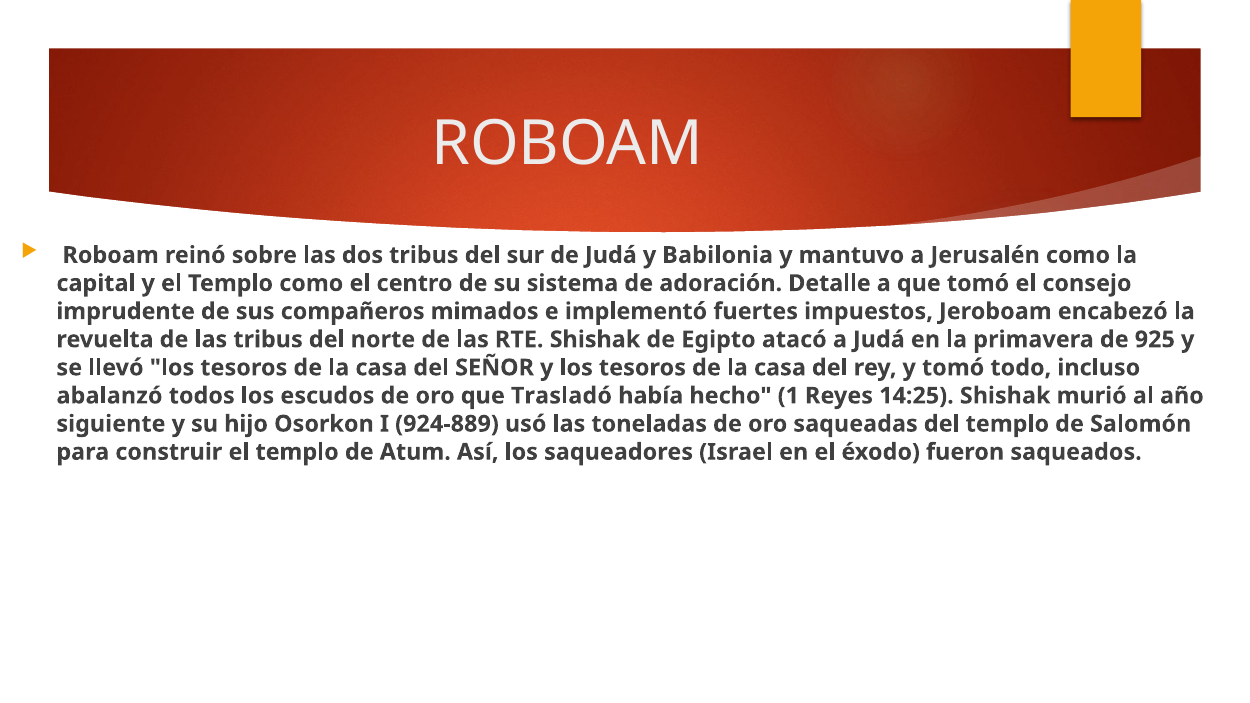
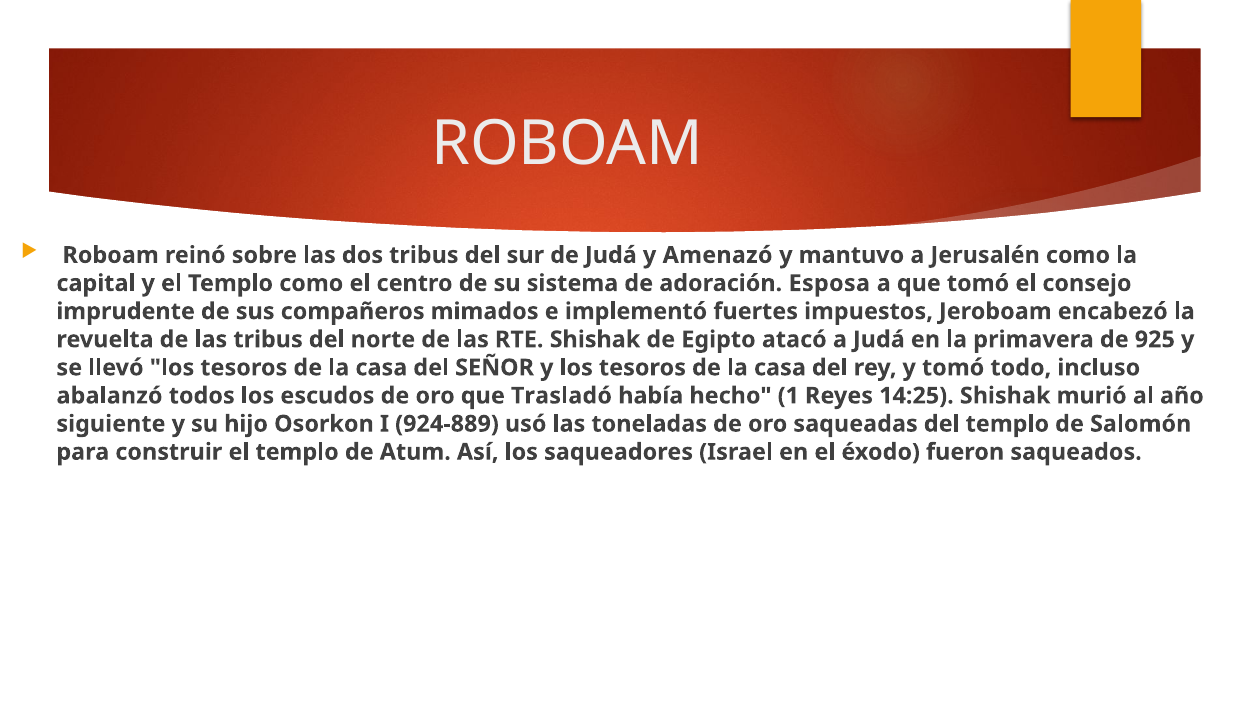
Babilonia: Babilonia -> Amenazó (718, 255)
Detalle: Detalle -> Esposa (829, 283)
